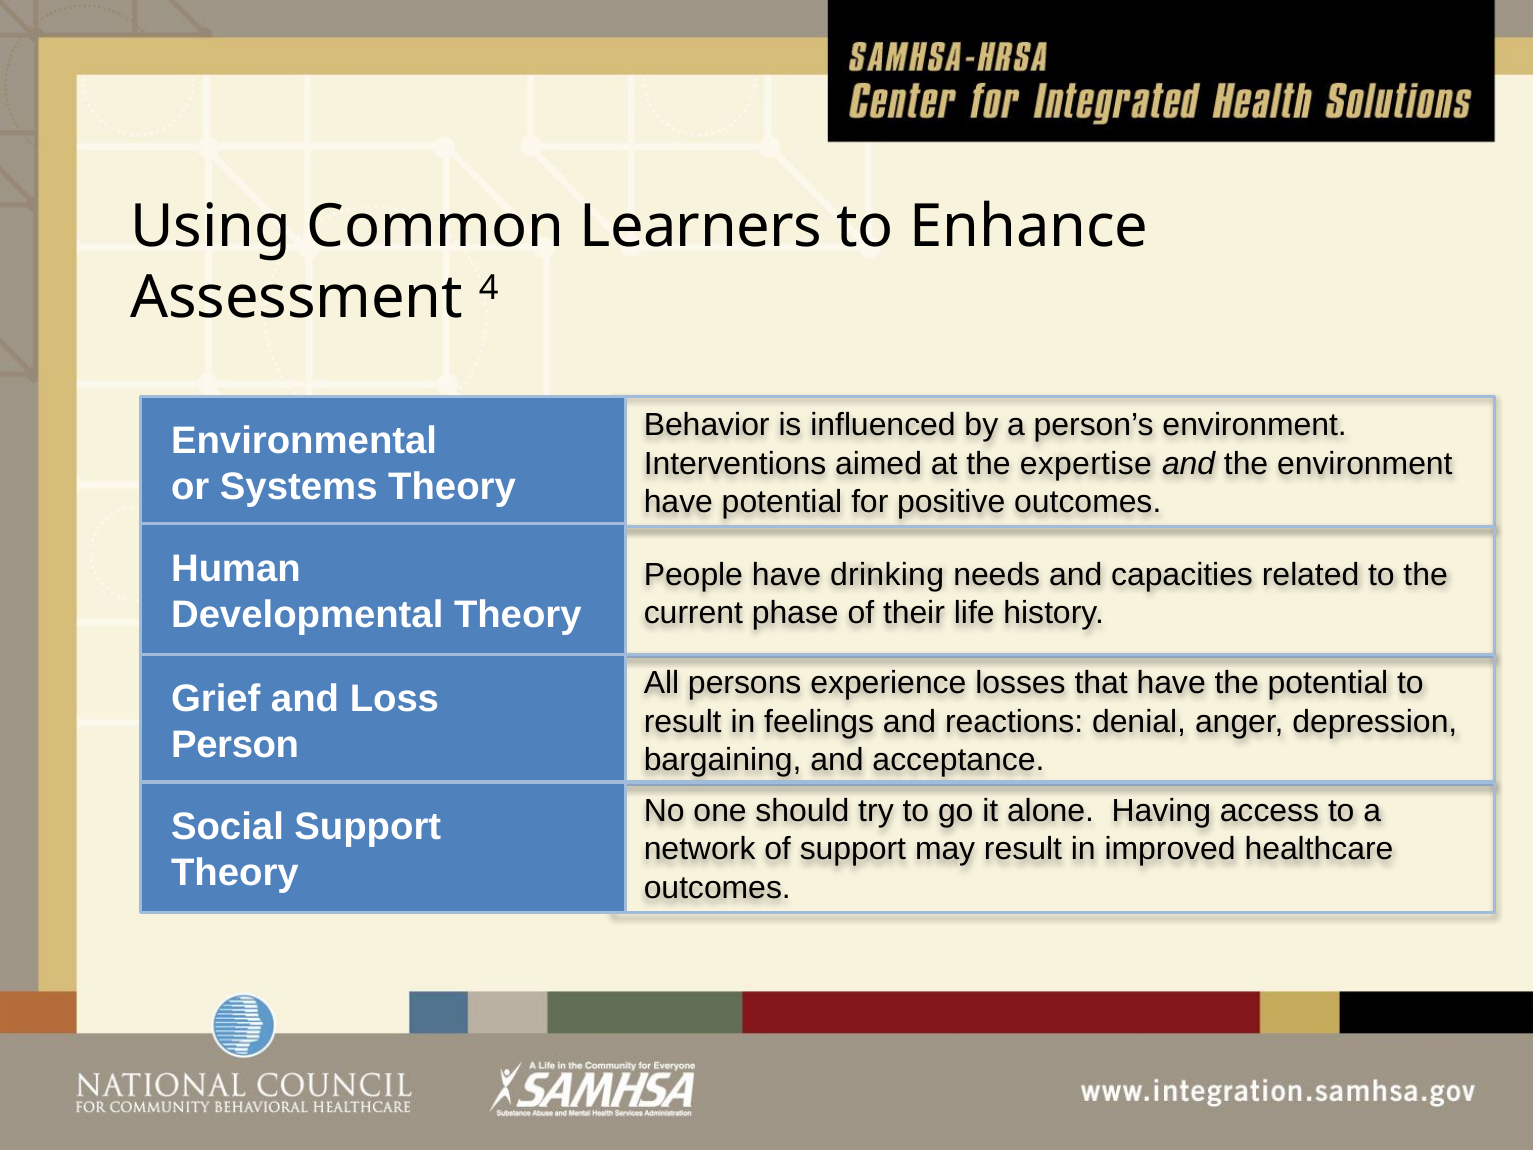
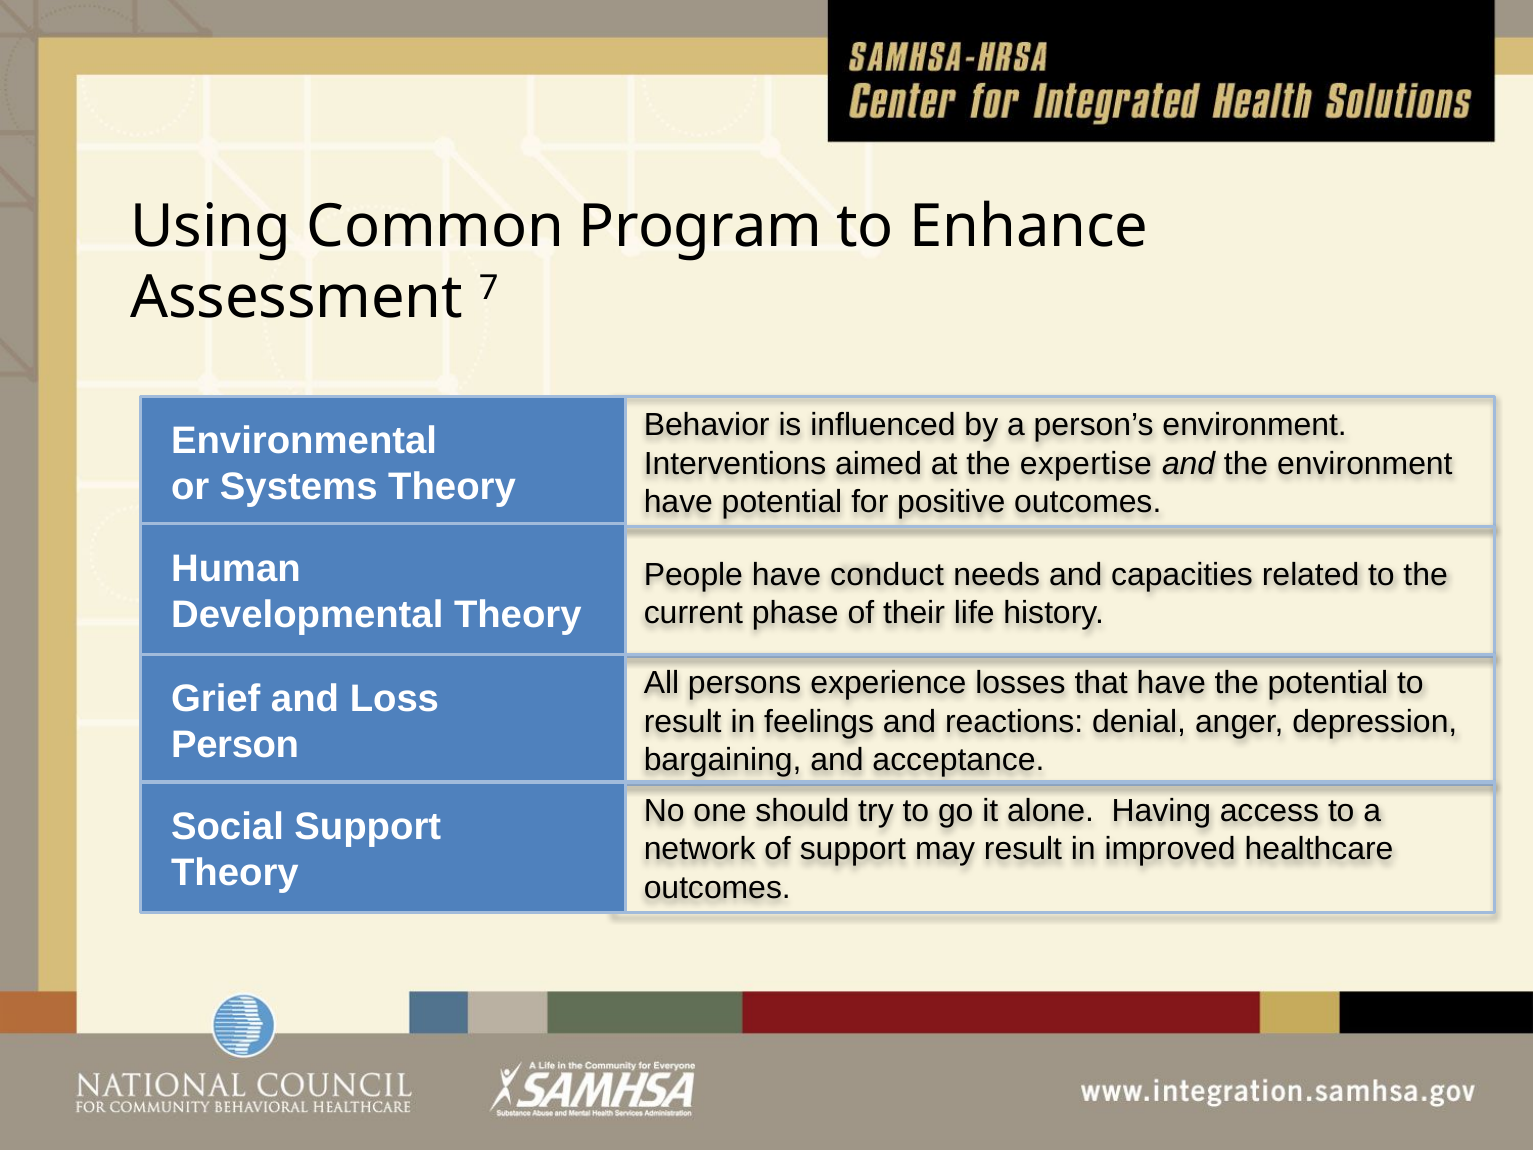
Learners: Learners -> Program (701, 226)
4: 4 -> 7 (489, 288)
drinking: drinking -> conduct (887, 575)
